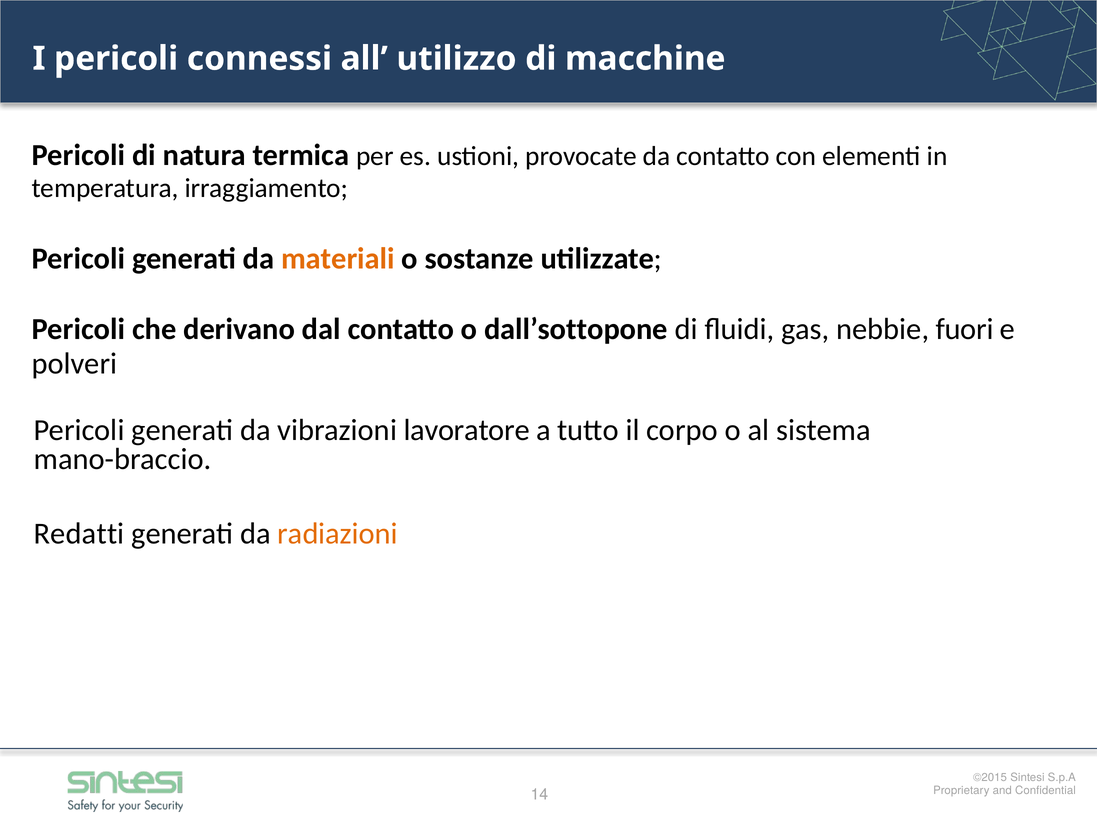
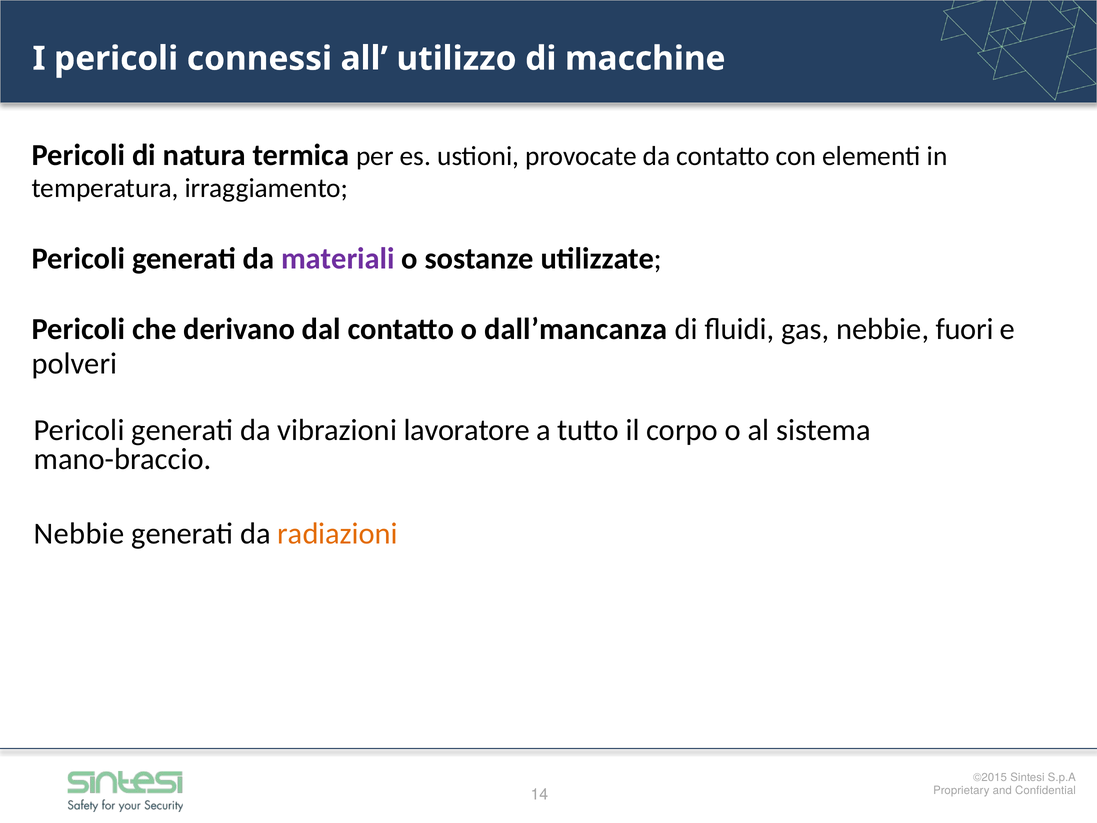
materiali colour: orange -> purple (338, 258)
dall’sottopone: dall’sottopone -> dall’mancanza (576, 329)
Redatti: Redatti -> Nebbie (79, 534)
